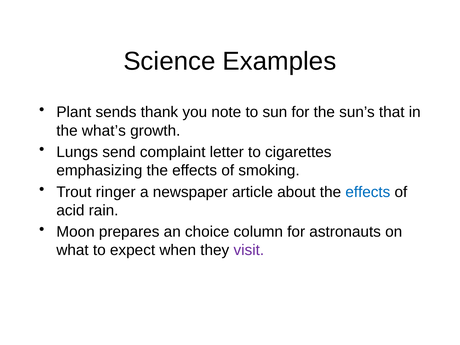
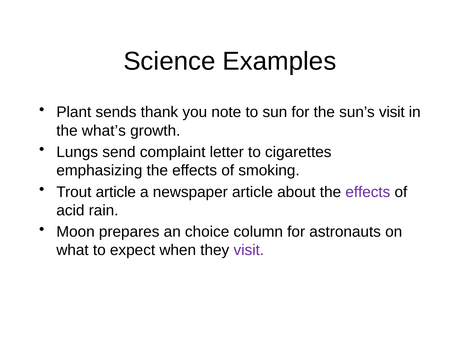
sun’s that: that -> visit (392, 112)
Trout ringer: ringer -> article (116, 192)
effects colour: blue -> purple (368, 192)
